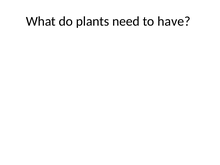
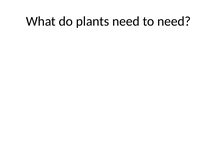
to have: have -> need (174, 21)
